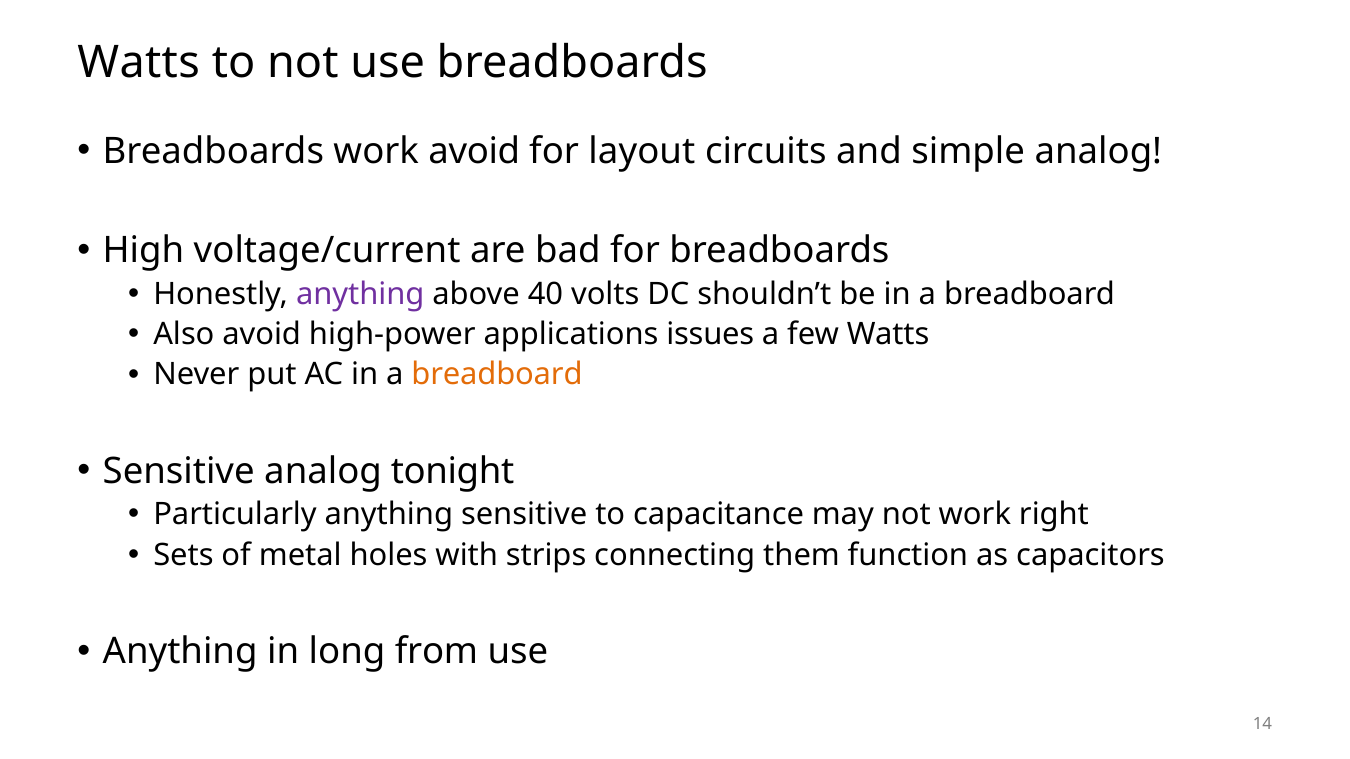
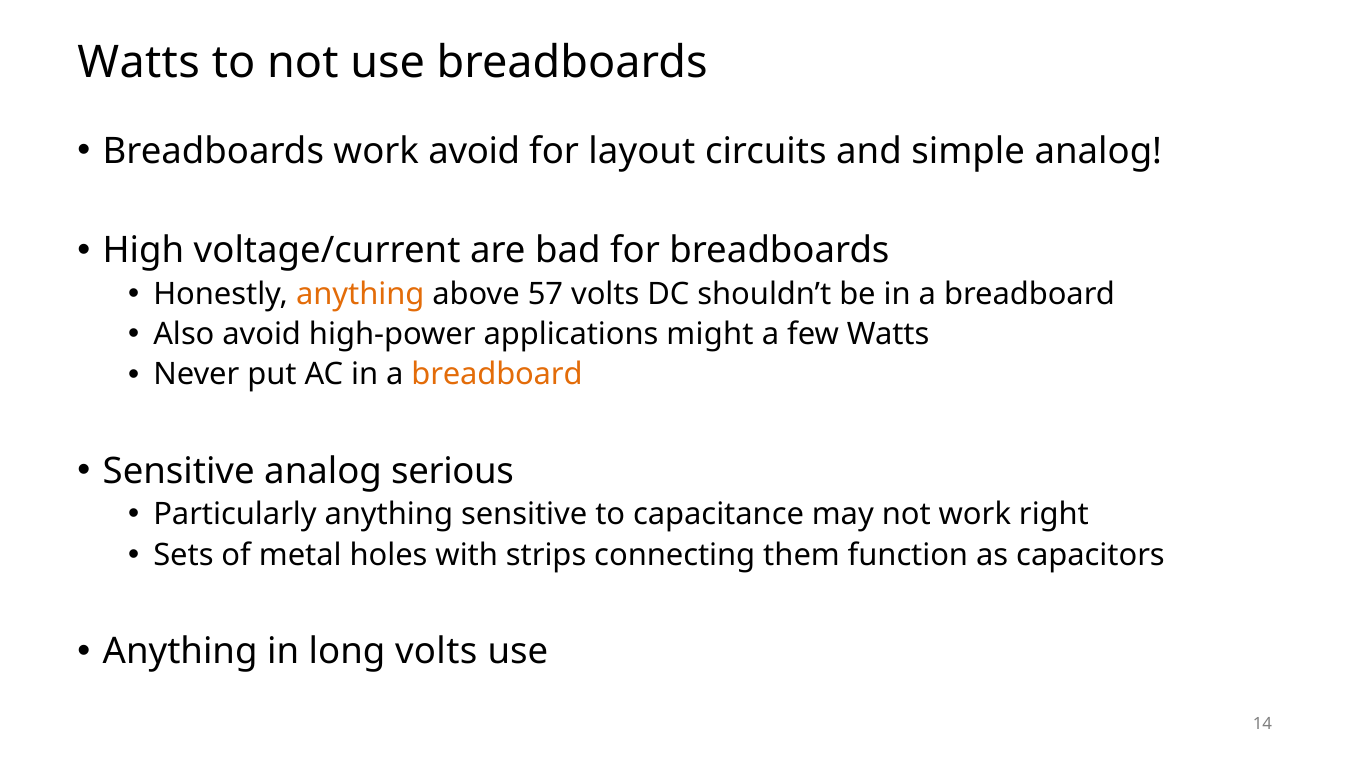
anything colour: purple -> orange (360, 294)
40: 40 -> 57 (545, 294)
issues: issues -> might (710, 335)
tonight: tonight -> serious (453, 471)
long from: from -> volts (436, 652)
